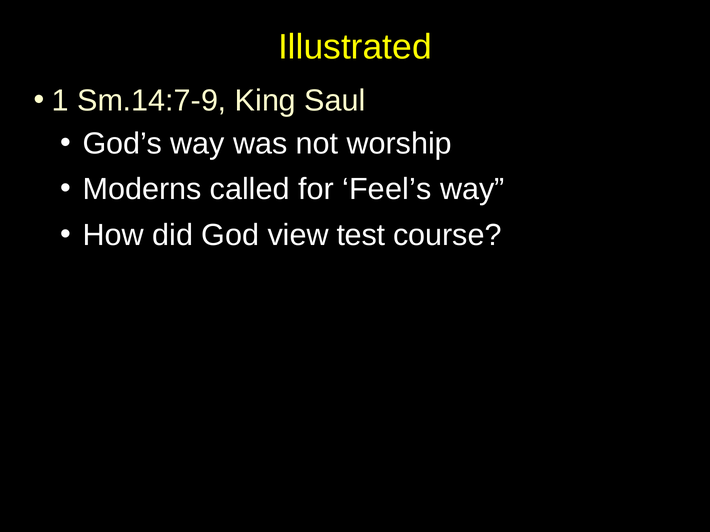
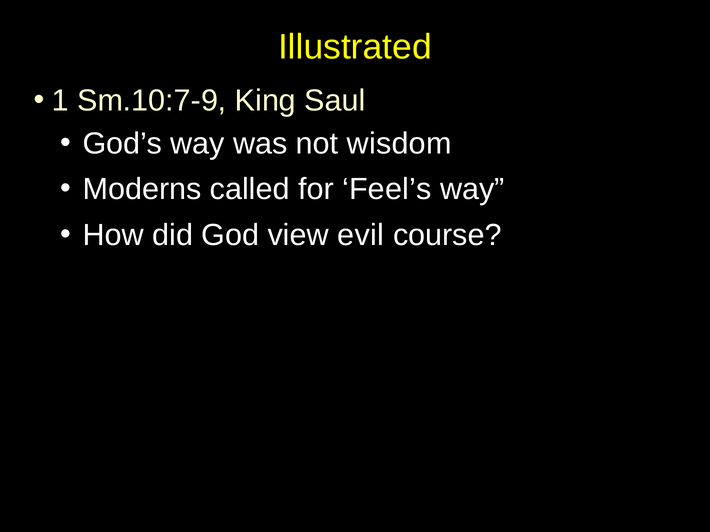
Sm.14:7-9: Sm.14:7-9 -> Sm.10:7-9 (152, 101)
worship: worship -> wisdom (399, 144)
test: test -> evil (361, 235)
